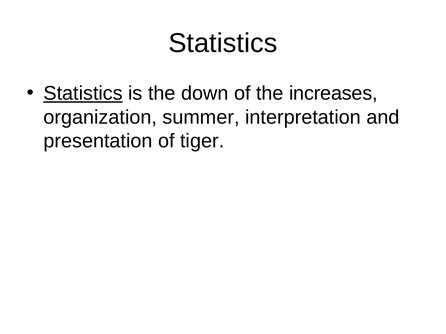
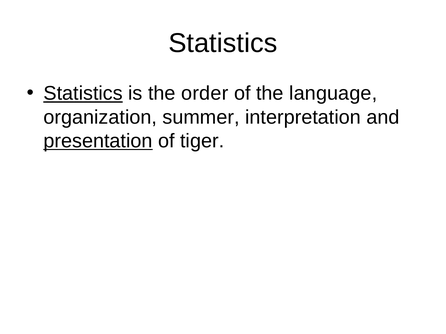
down: down -> order (205, 94)
increases: increases -> language (333, 94)
presentation underline: none -> present (98, 141)
